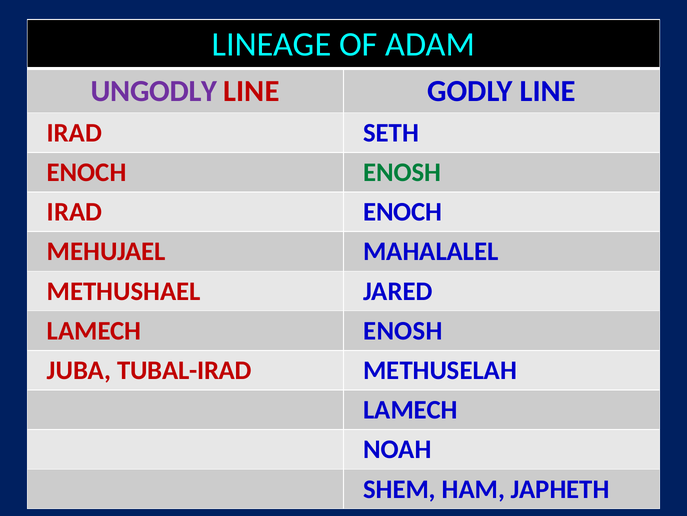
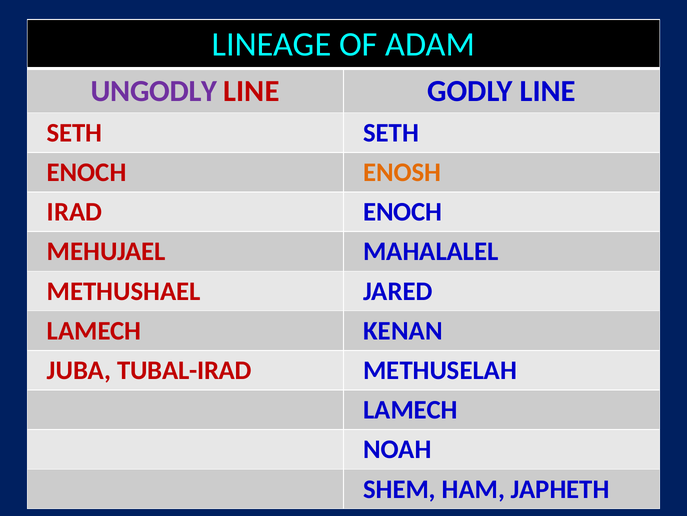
IRAD: IRAD -> SETH (74, 133)
ENOSH colour: green -> orange (402, 172)
LAMECH ENOSH: ENOSH -> KENAN (403, 330)
